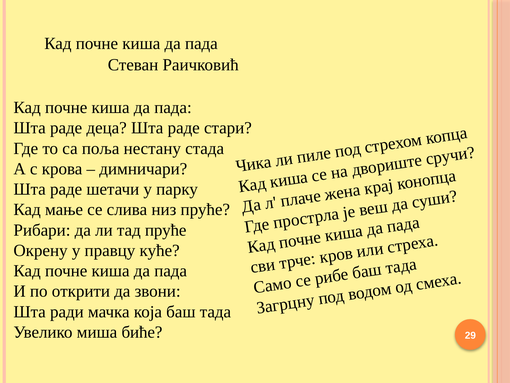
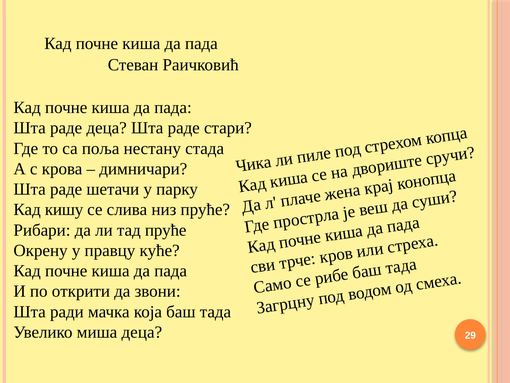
мање: мање -> кишу (64, 209)
миша биће: биће -> деца (142, 332)
